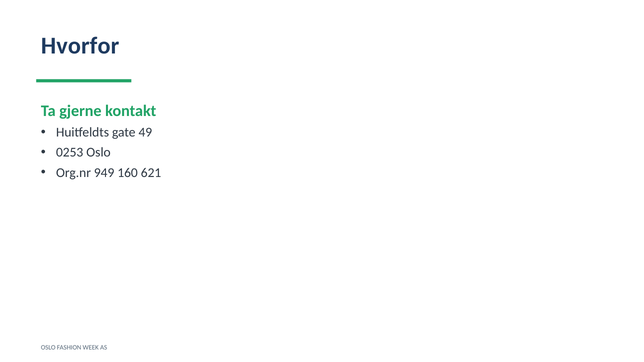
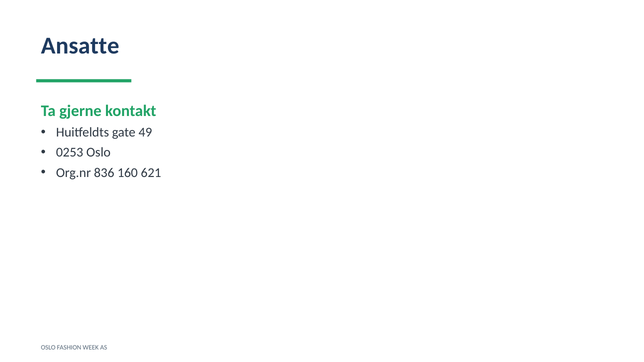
Hvorfor: Hvorfor -> Ansatte (80, 46)
949: 949 -> 836 (104, 173)
